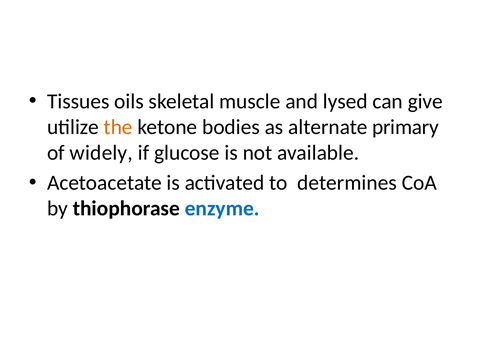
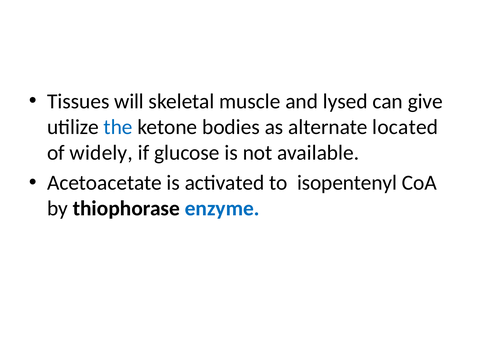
oils: oils -> will (129, 101)
the colour: orange -> blue (118, 127)
primary: primary -> located (405, 127)
determines: determines -> isopentenyl (347, 183)
